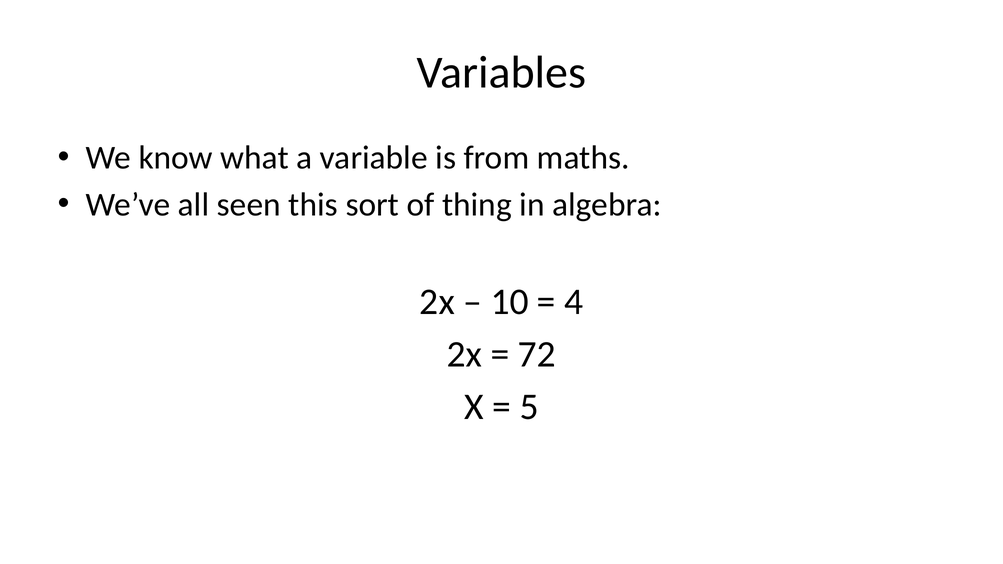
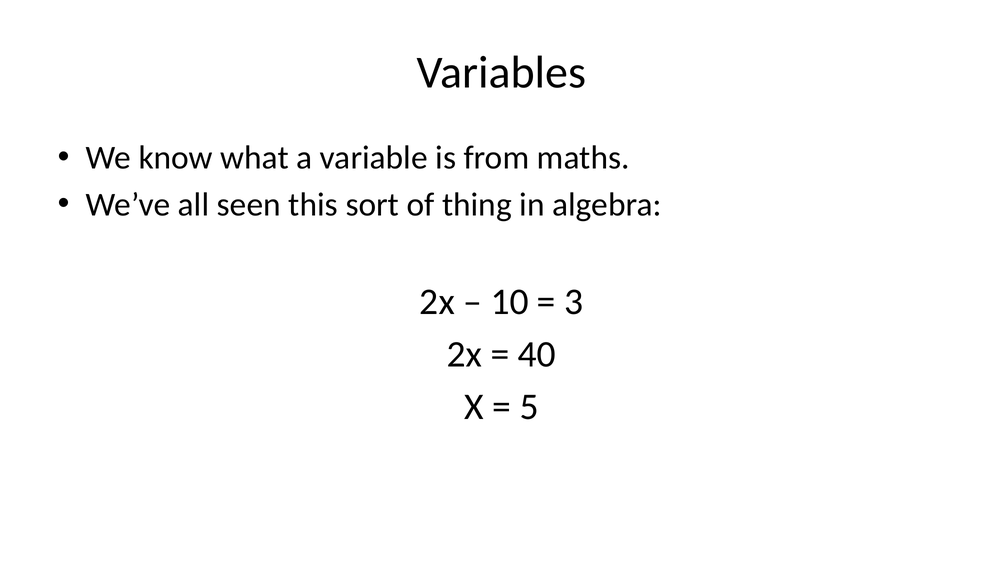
4: 4 -> 3 (574, 302)
72: 72 -> 40 (537, 355)
